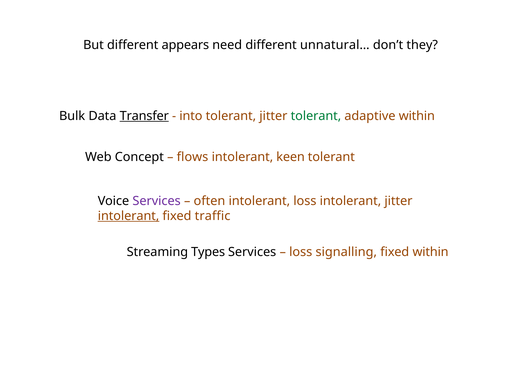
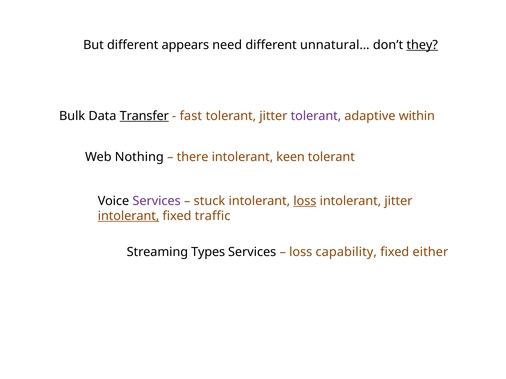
they underline: none -> present (422, 45)
into: into -> fast (191, 116)
tolerant colour: green -> purple (316, 116)
Concept: Concept -> Nothing (139, 157)
flows: flows -> there (193, 157)
often: often -> stuck (209, 201)
loss underline: none -> present (305, 201)
signalling: signalling -> capability (346, 252)
fixed within: within -> either (430, 252)
